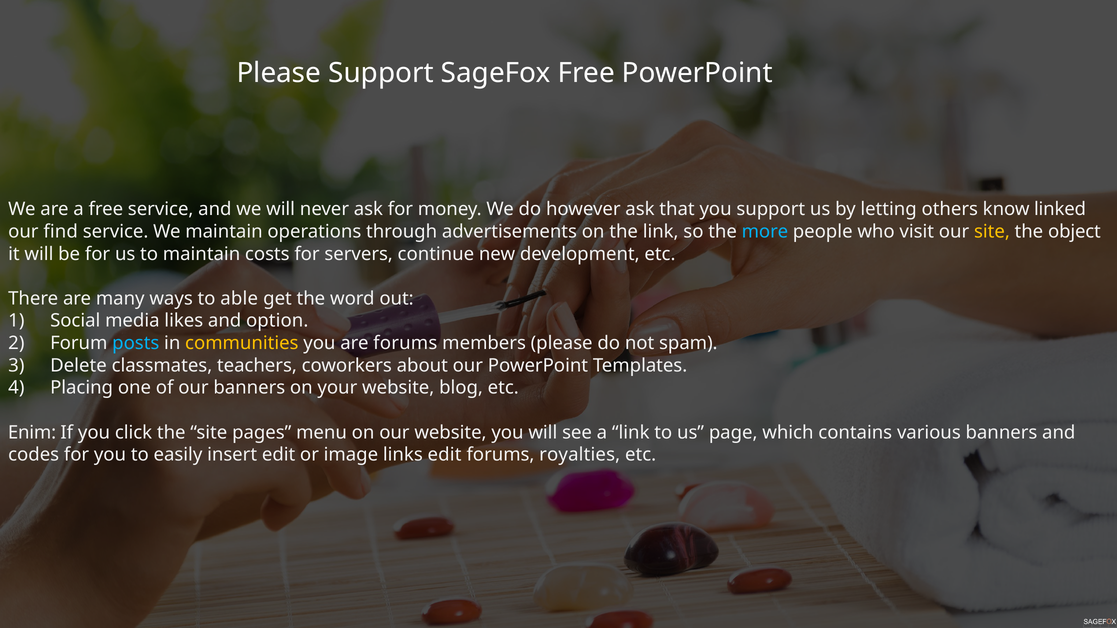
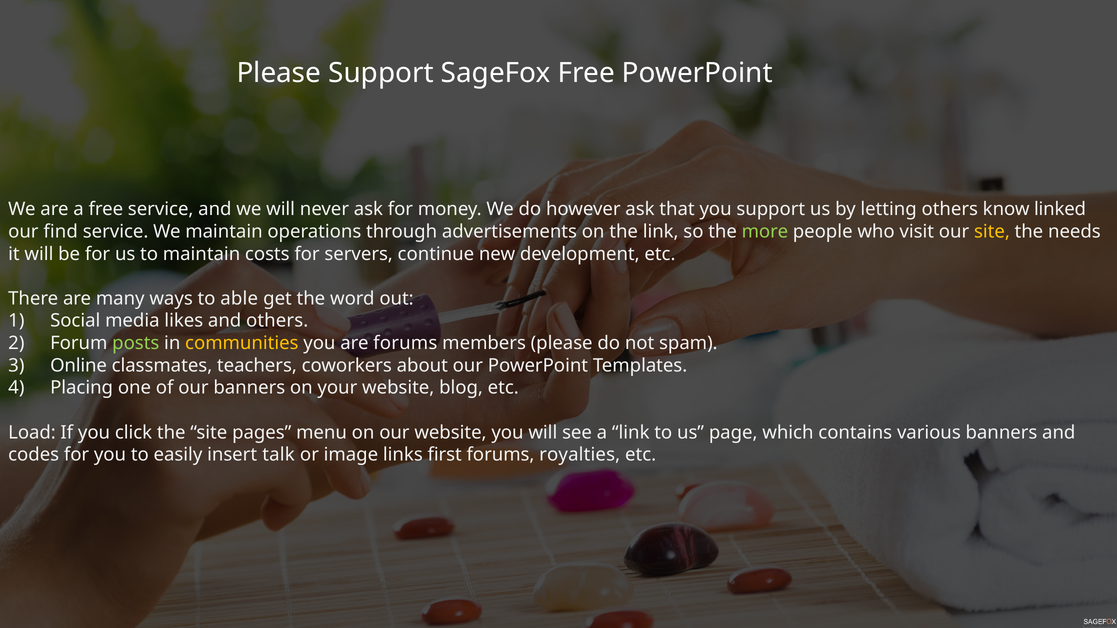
more colour: light blue -> light green (765, 232)
object: object -> needs (1074, 232)
and option: option -> others (277, 321)
posts colour: light blue -> light green (136, 343)
Delete: Delete -> Online (79, 366)
Enim: Enim -> Load (32, 433)
insert edit: edit -> talk (279, 455)
links edit: edit -> first (445, 455)
